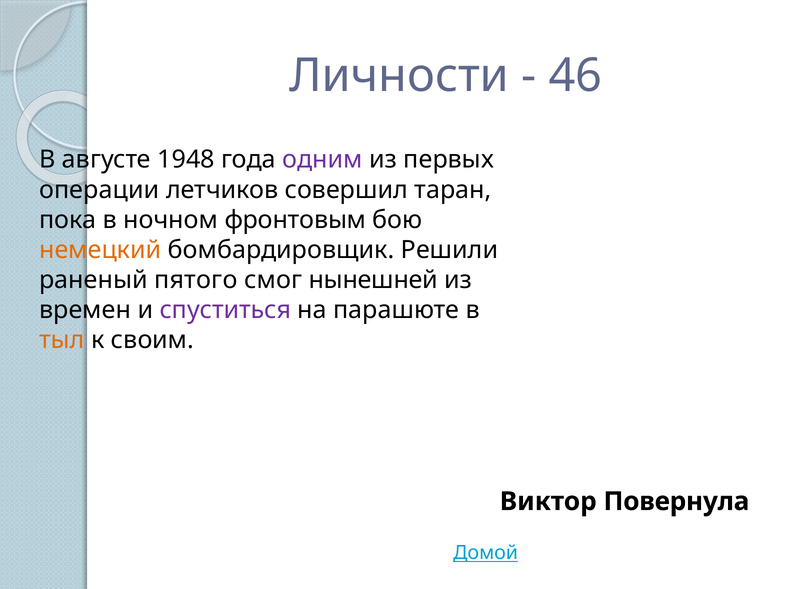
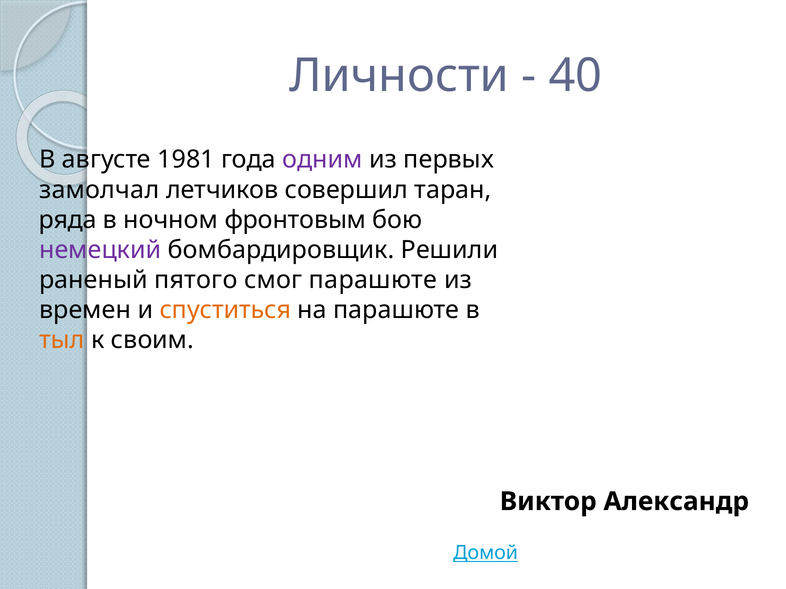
46: 46 -> 40 (575, 76)
1948: 1948 -> 1981 (186, 160)
операции: операции -> замолчал (99, 190)
пока: пока -> ряда (68, 220)
немецкий colour: orange -> purple (100, 250)
смог нынешней: нынешней -> парашюте (373, 280)
спуститься colour: purple -> orange (225, 310)
Повернула: Повернула -> Александр (676, 502)
